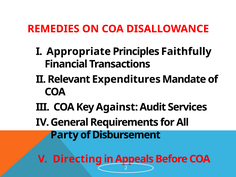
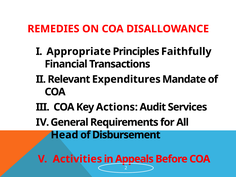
Against: Against -> Actions (117, 107)
Party: Party -> Head (65, 135)
Directing: Directing -> Activities (77, 159)
